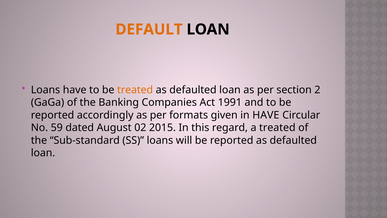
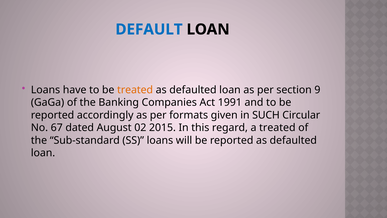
DEFAULT colour: orange -> blue (149, 29)
2: 2 -> 9 (317, 90)
in HAVE: HAVE -> SUCH (266, 115)
59: 59 -> 67 (57, 128)
